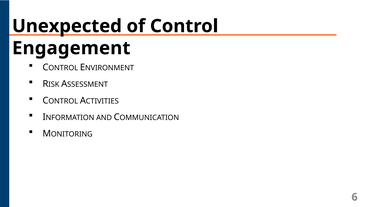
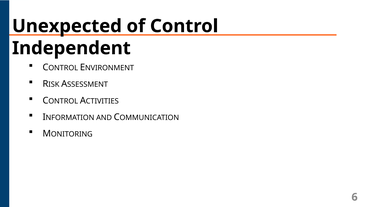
Engagement: Engagement -> Independent (71, 48)
